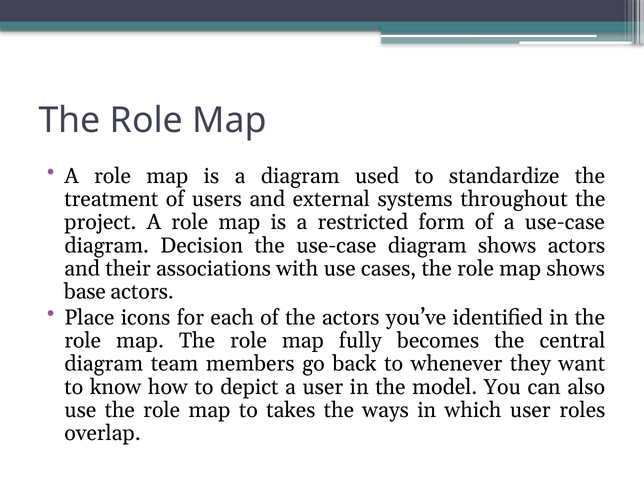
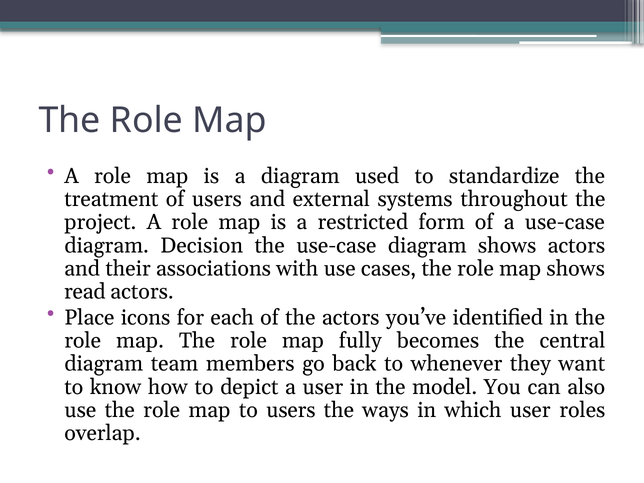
base: base -> read (85, 292)
to takes: takes -> users (291, 410)
